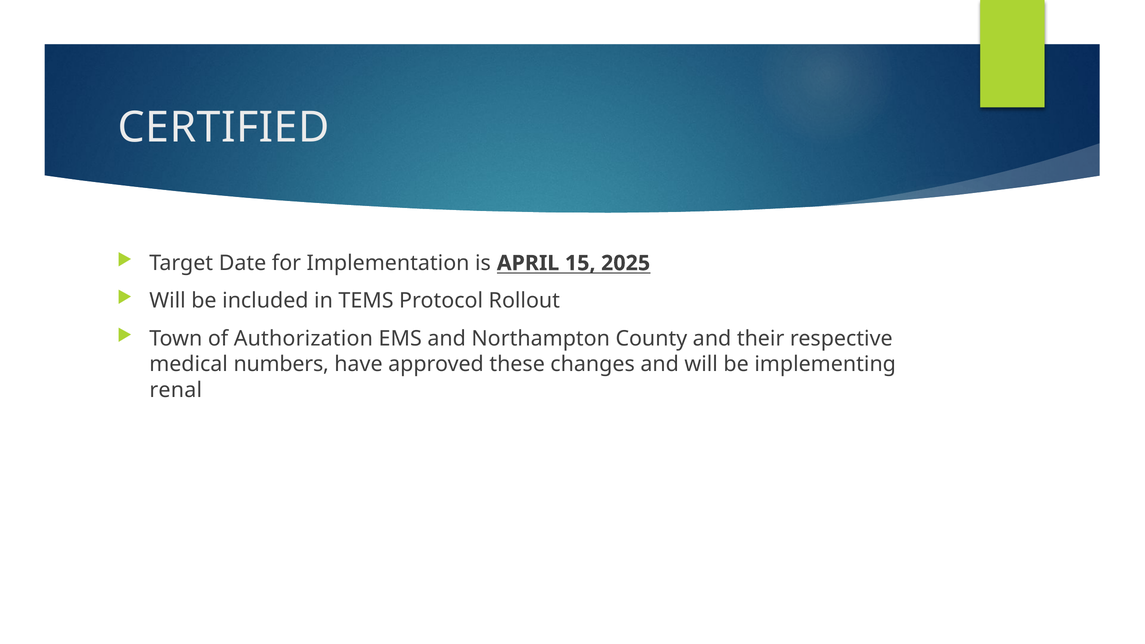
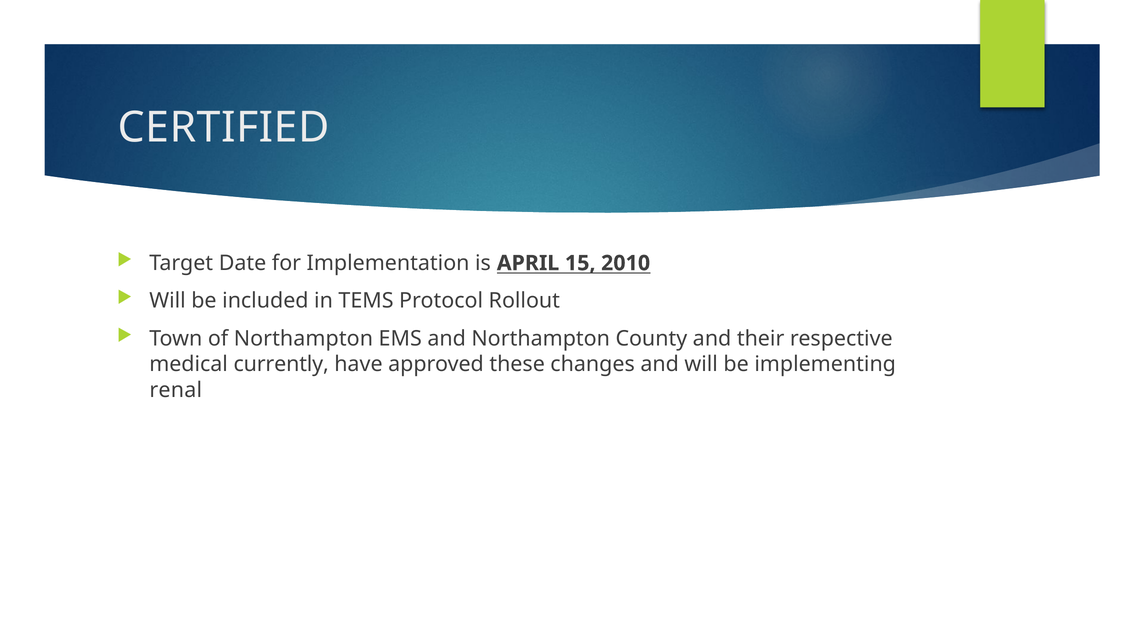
2025: 2025 -> 2010 (626, 263)
of Authorization: Authorization -> Northampton (303, 339)
numbers: numbers -> currently (281, 364)
